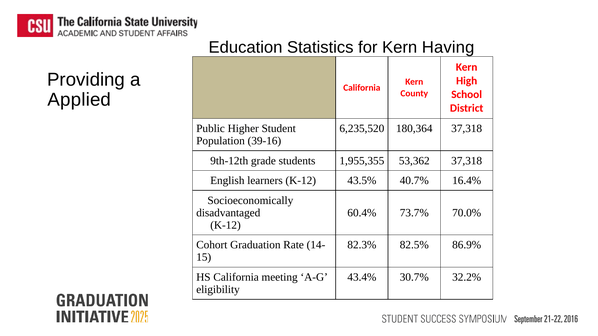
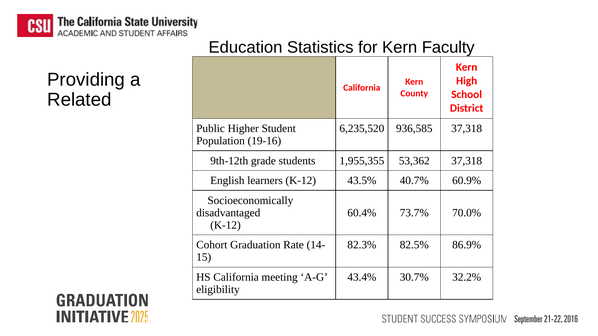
Having: Having -> Faculty (448, 47)
Applied: Applied -> Related (79, 100)
180,364: 180,364 -> 936,585 (414, 129)
39-16: 39-16 -> 19-16 (264, 141)
16.4%: 16.4% -> 60.9% (467, 181)
